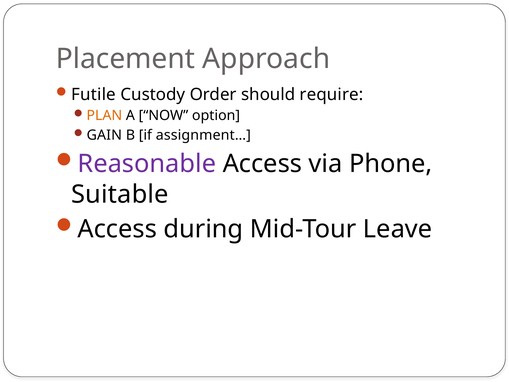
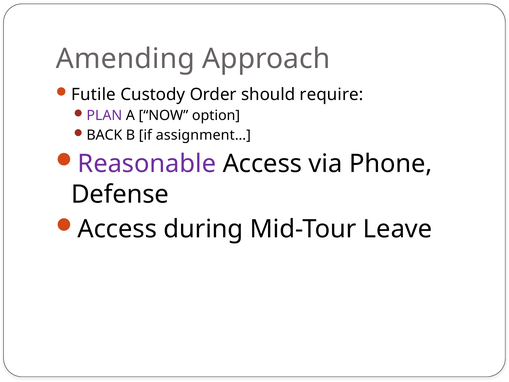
Placement: Placement -> Amending (125, 59)
PLAN colour: orange -> purple (104, 116)
GAIN: GAIN -> BACK (104, 135)
Suitable: Suitable -> Defense (120, 194)
